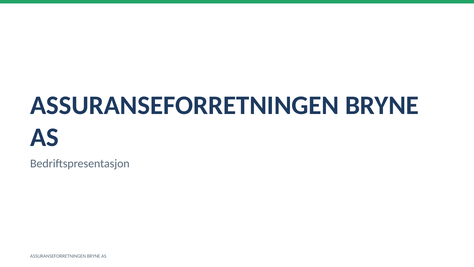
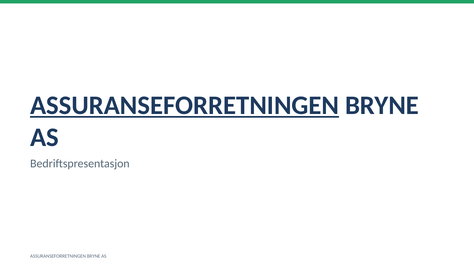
ASSURANSEFORRETNINGEN underline: none -> present (185, 105)
